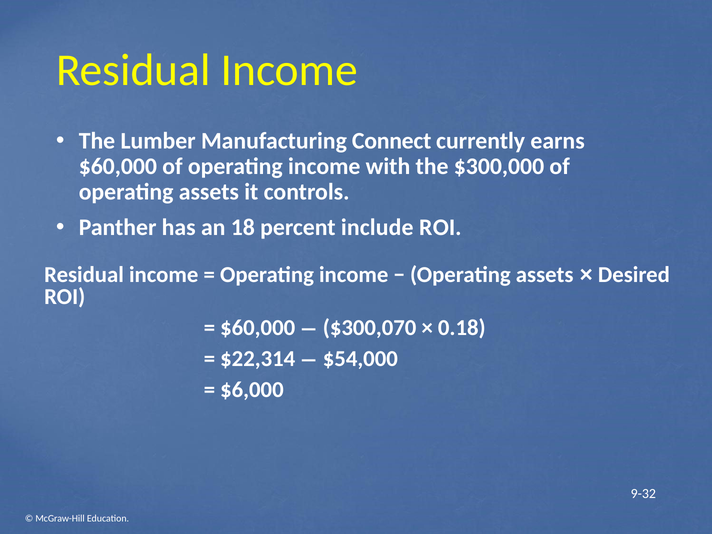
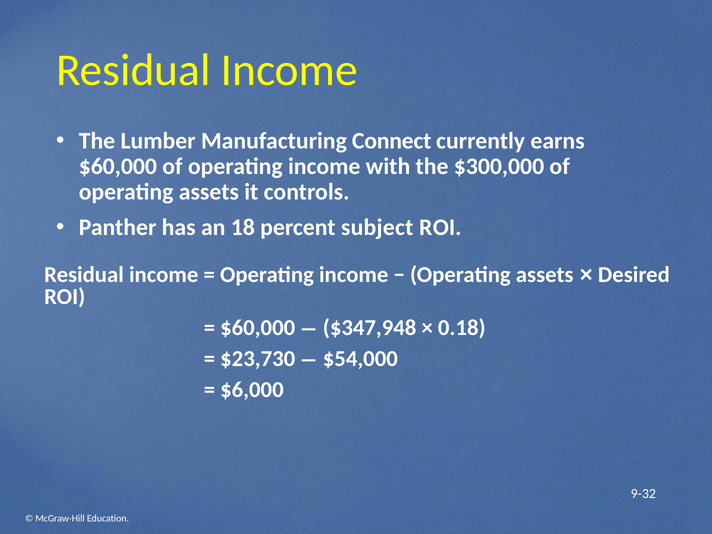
include: include -> subject (377, 228)
$300,070: $300,070 -> $347,948 (370, 328)
$22,314: $22,314 -> $23,730 (258, 359)
